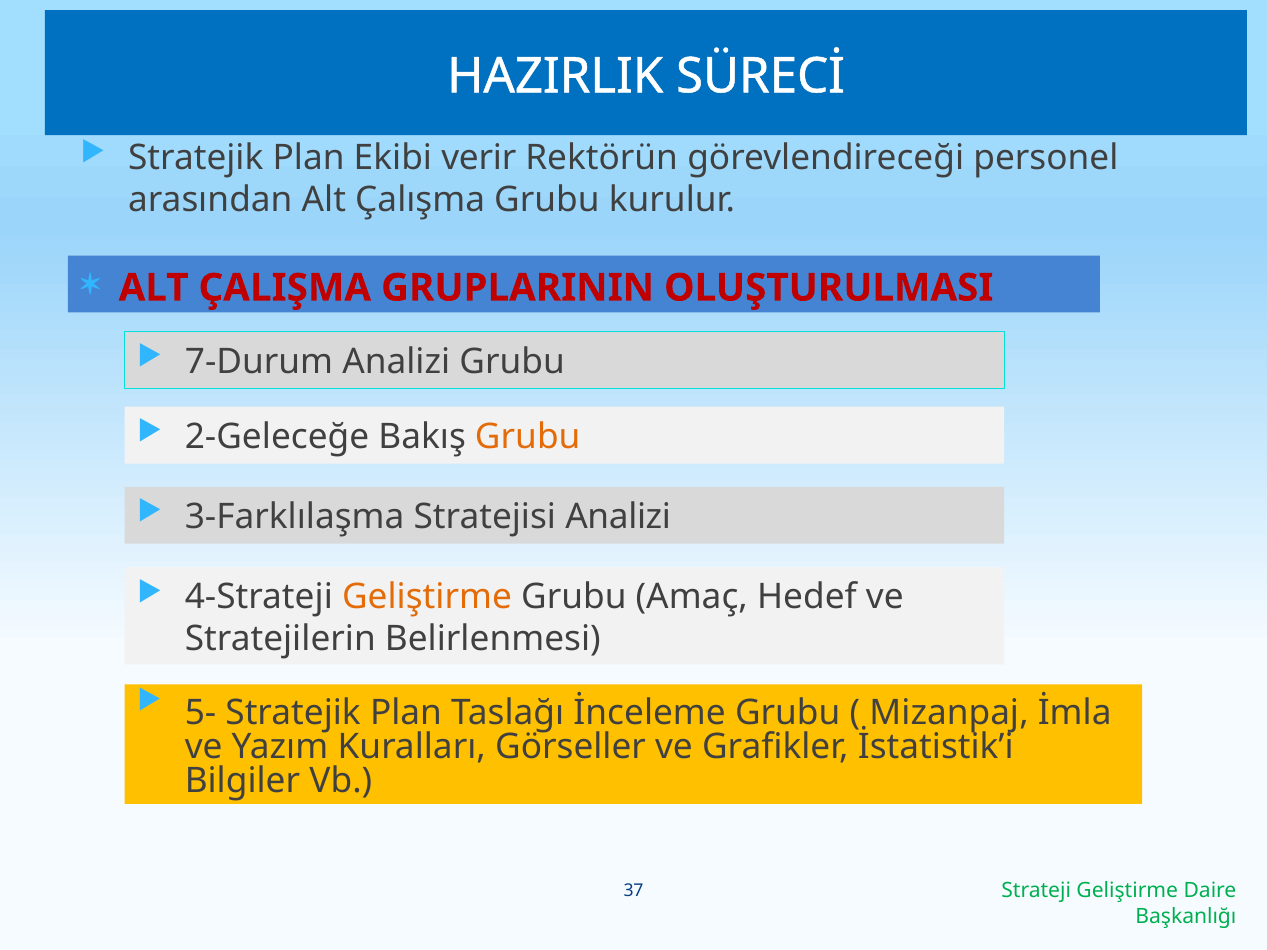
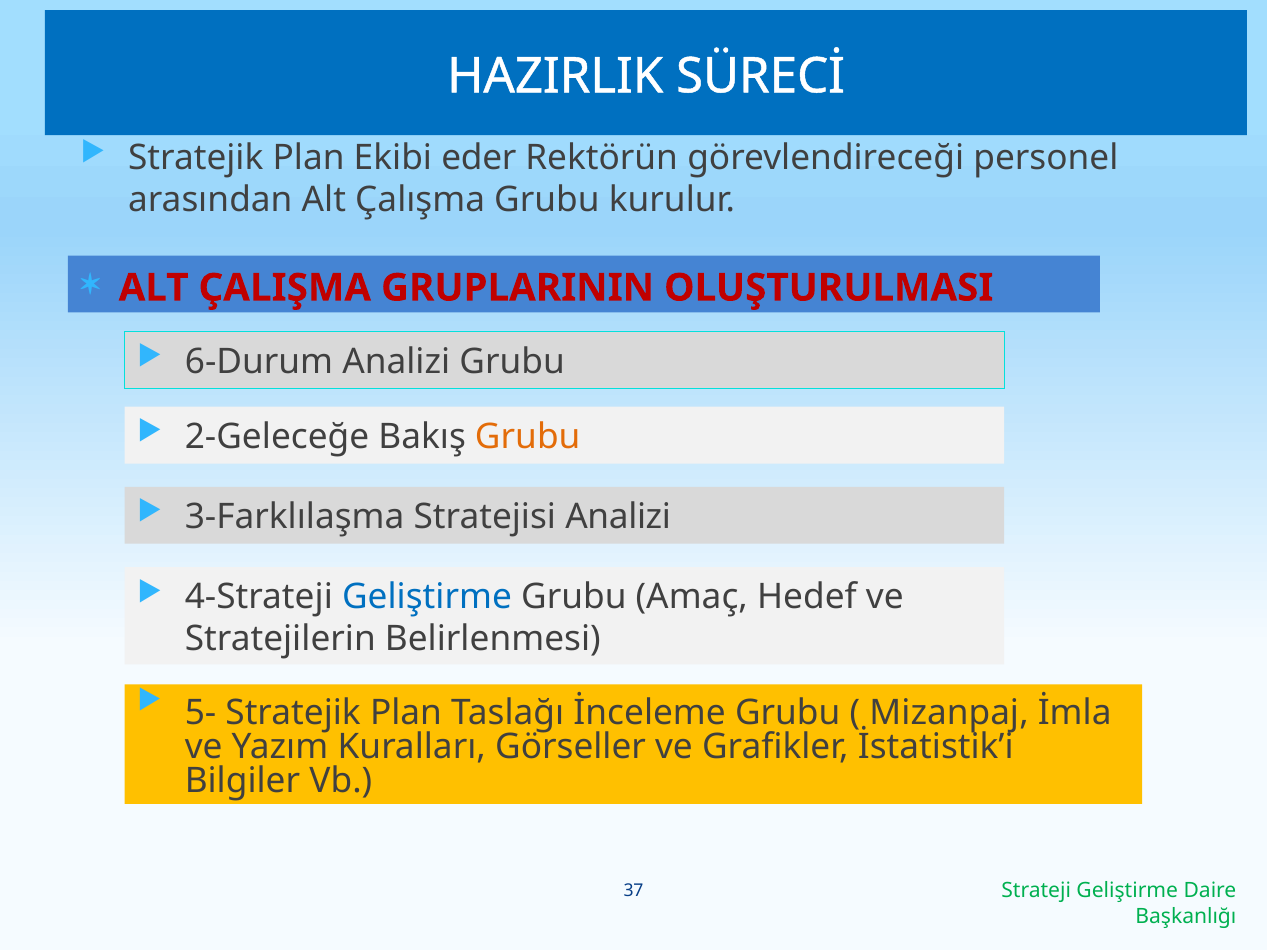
verir: verir -> eder (479, 158)
7-Durum: 7-Durum -> 6-Durum (259, 362)
Geliştirme colour: orange -> blue (427, 597)
